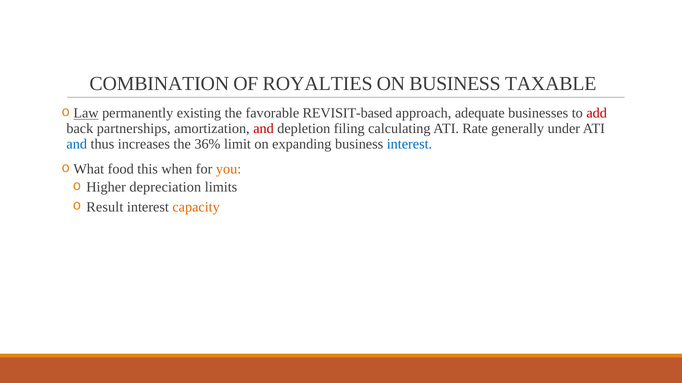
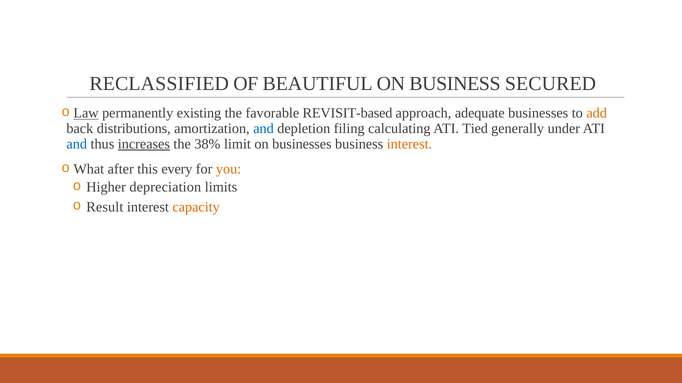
COMBINATION: COMBINATION -> RECLASSIFIED (159, 84)
ROYALTIES: ROYALTIES -> BEAUTIFUL (318, 84)
TAXABLE: TAXABLE -> SECURED (551, 84)
add colour: red -> orange (597, 113)
partnerships: partnerships -> distributions (134, 129)
and colour: red -> blue (263, 129)
Rate: Rate -> Tied (475, 129)
increases underline: none -> present (144, 144)
36%: 36% -> 38% (207, 144)
on expanding: expanding -> businesses (302, 144)
interest colour: blue -> orange (409, 144)
food: food -> after (121, 169)
when: when -> every (177, 169)
